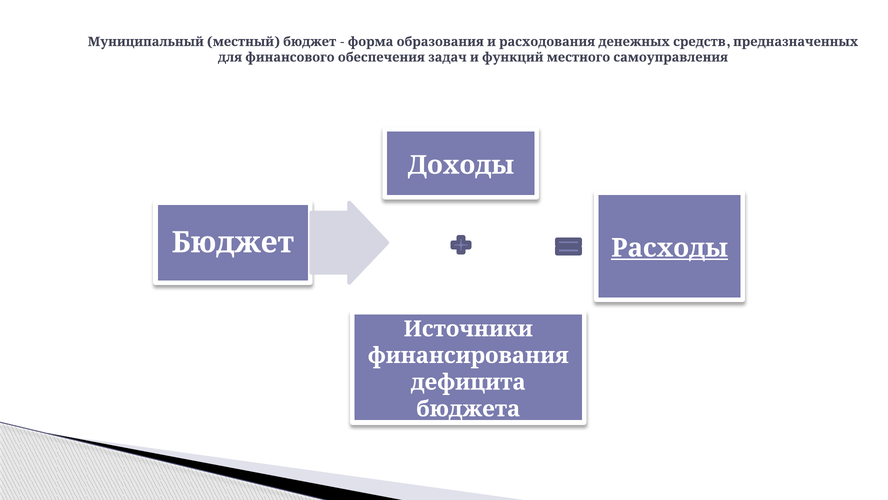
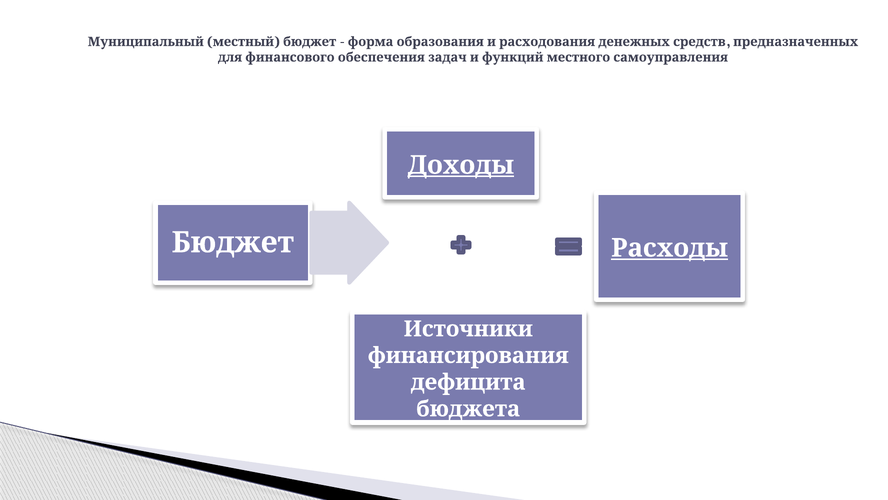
Доходы underline: none -> present (461, 165)
